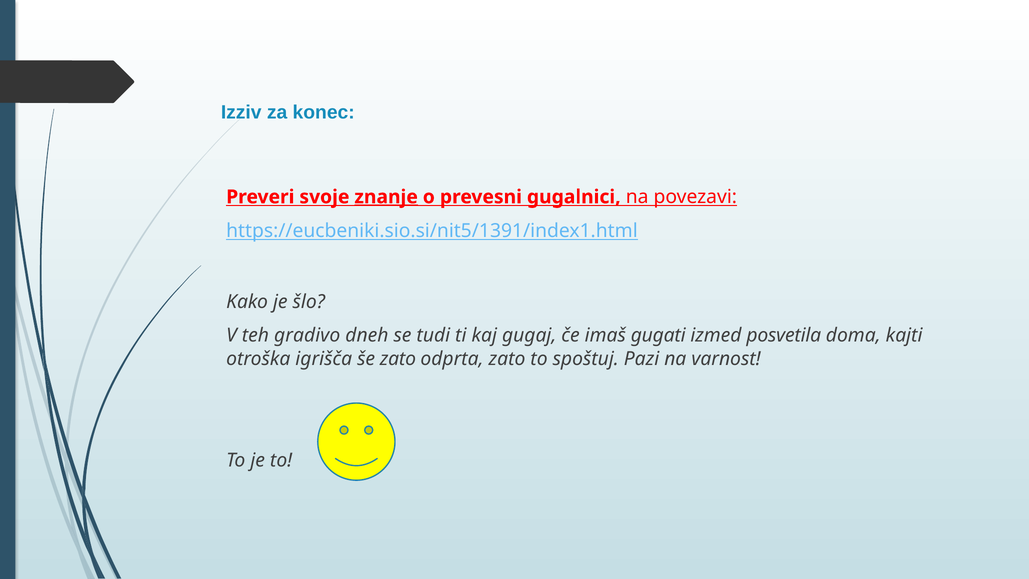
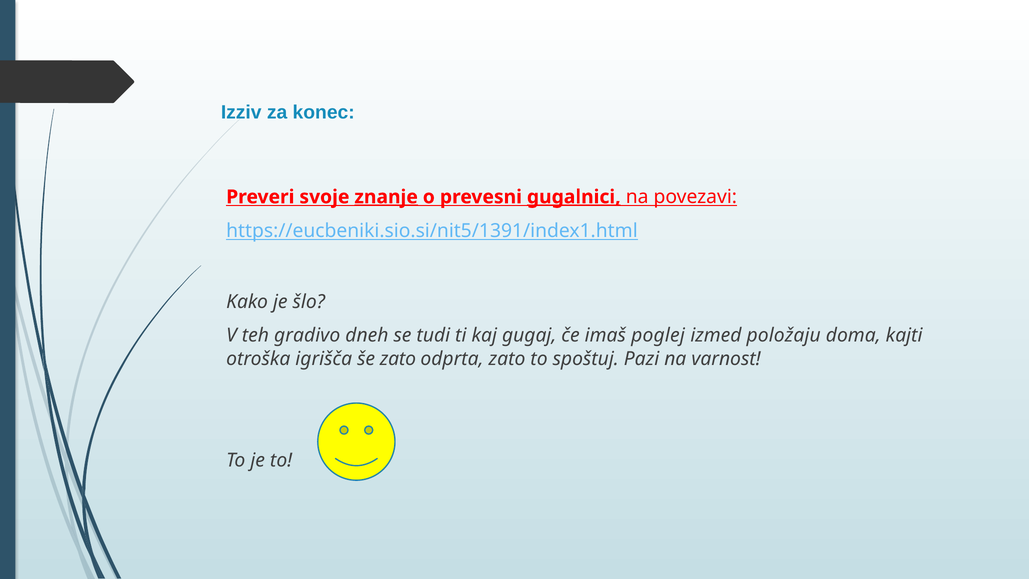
gugalnici underline: none -> present (574, 197)
gugati: gugati -> poglej (658, 335)
posvetila: posvetila -> položaju (784, 335)
